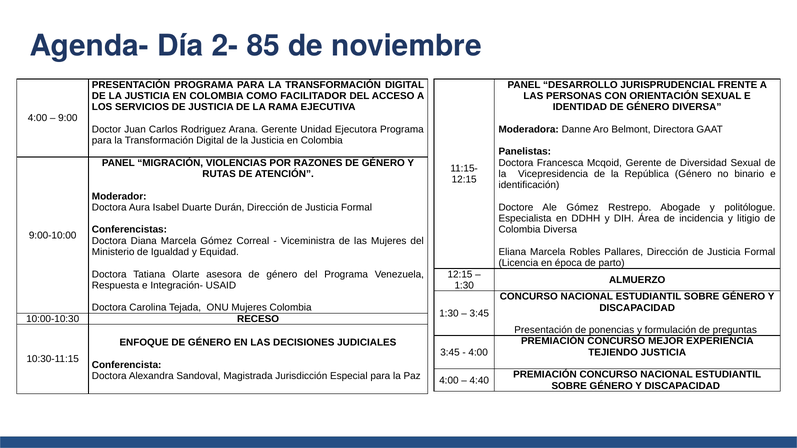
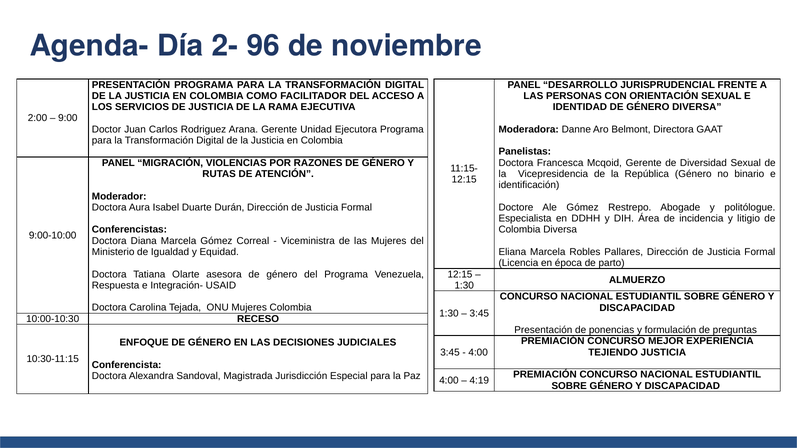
85: 85 -> 96 (263, 46)
4:00: 4:00 -> 2:00 (37, 118)
4:40: 4:40 -> 4:19 (479, 380)
